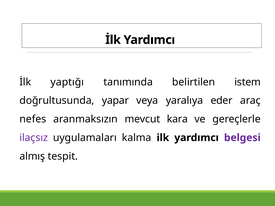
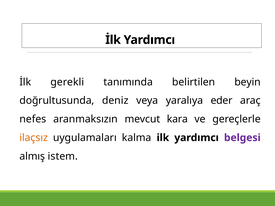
yaptığı: yaptığı -> gerekli (67, 82)
istem: istem -> beyin (248, 82)
yapar: yapar -> deniz (115, 101)
ilaçsız colour: purple -> orange (34, 138)
tespit: tespit -> istem (63, 156)
